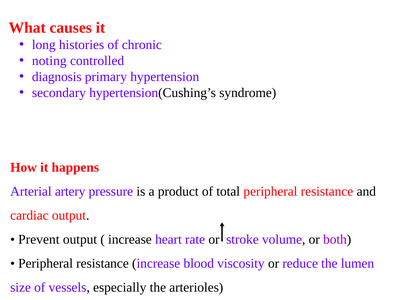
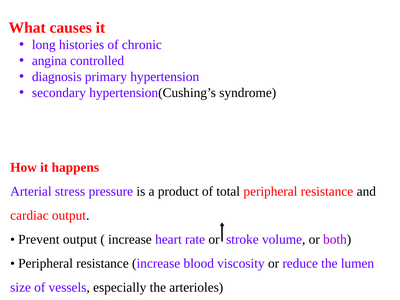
noting: noting -> angina (49, 61)
artery: artery -> stress (70, 191)
